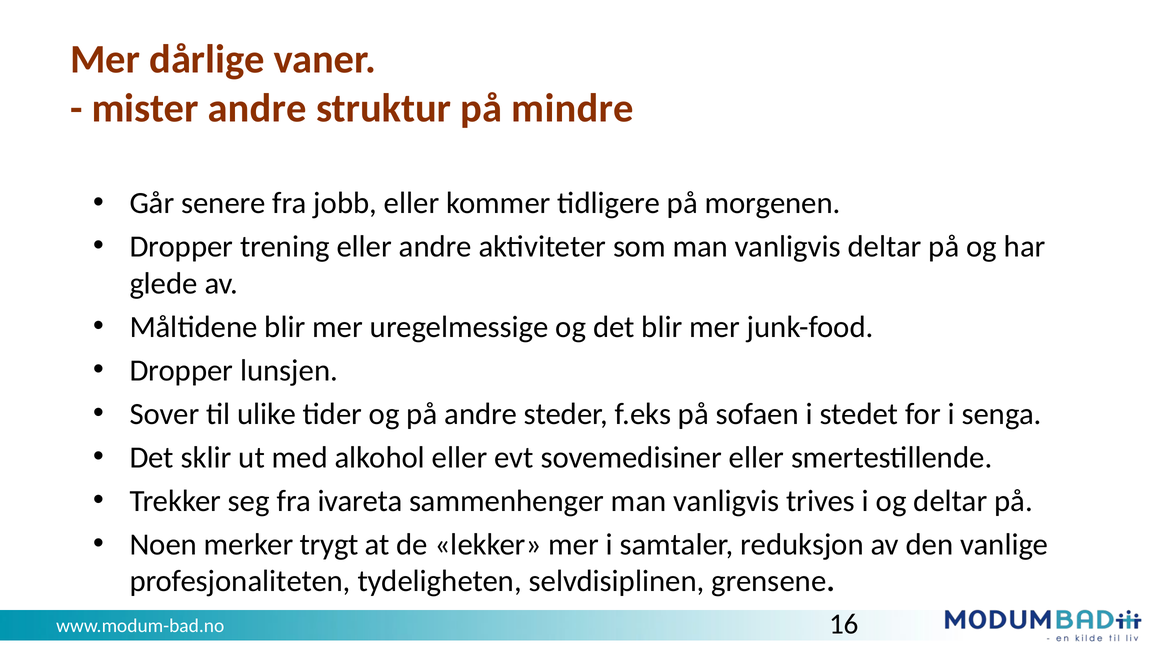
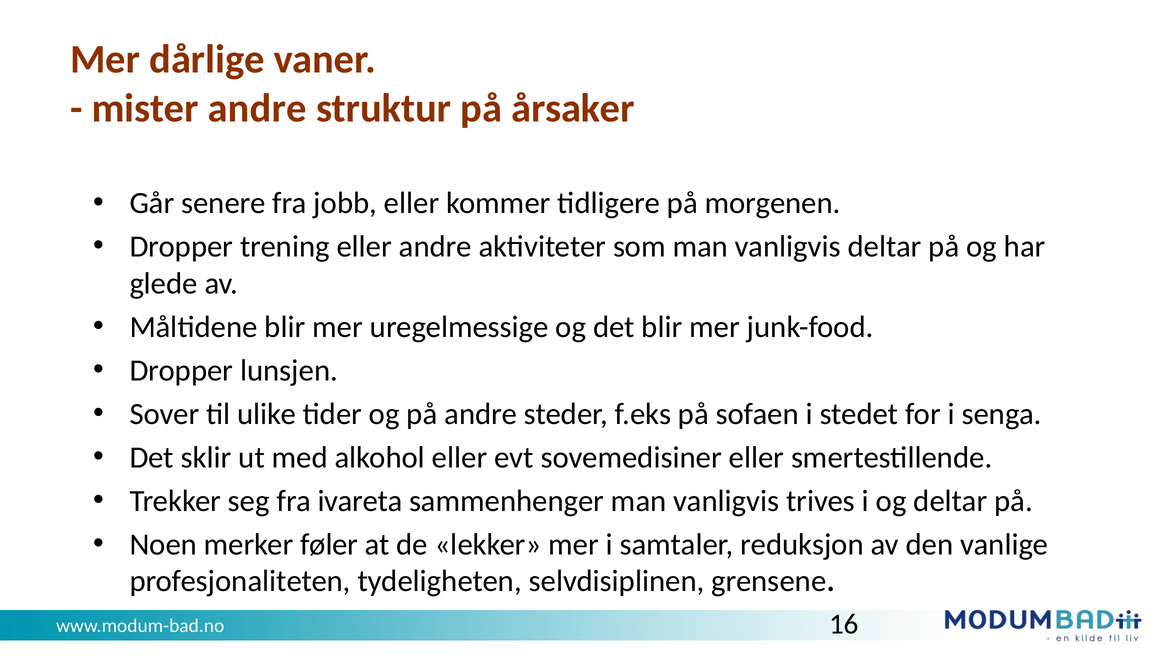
mindre: mindre -> årsaker (573, 108)
trygt: trygt -> føler (329, 544)
